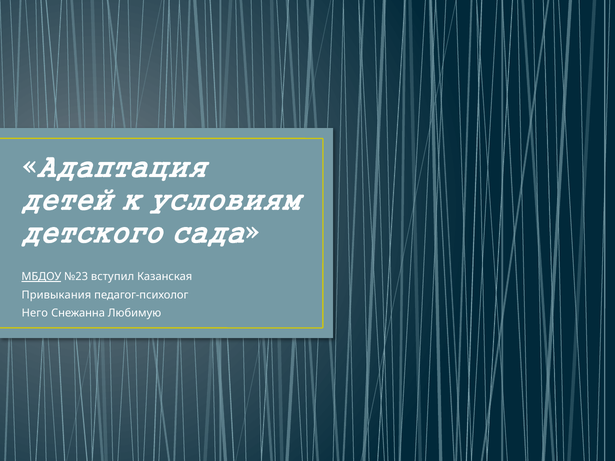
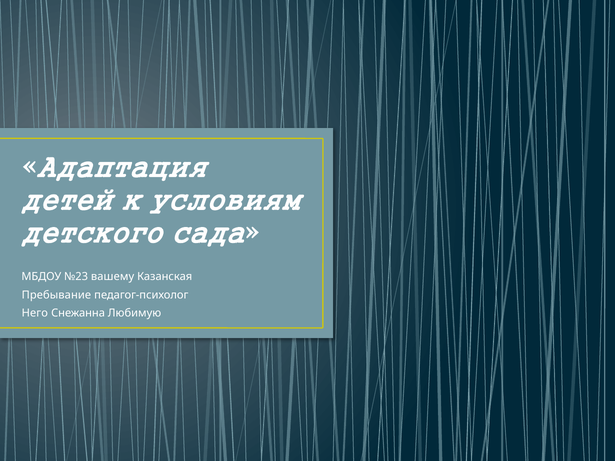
МБДОУ underline: present -> none (41, 277)
вступил: вступил -> вашему (113, 277)
Привыкания: Привыкания -> Пребывание (56, 295)
